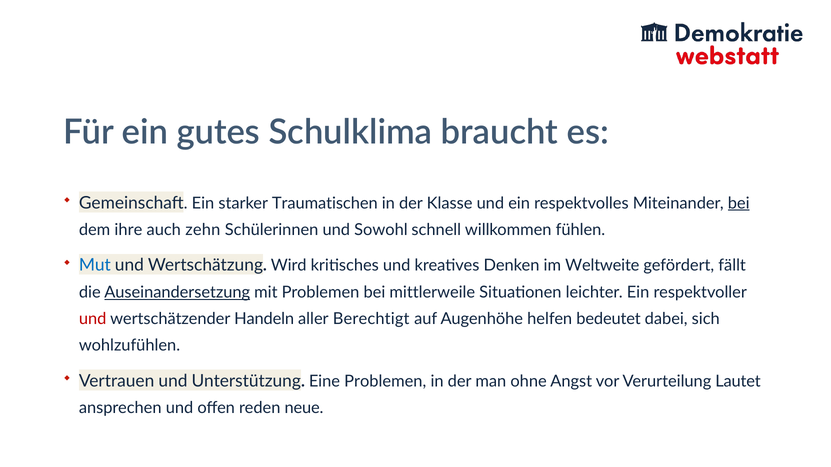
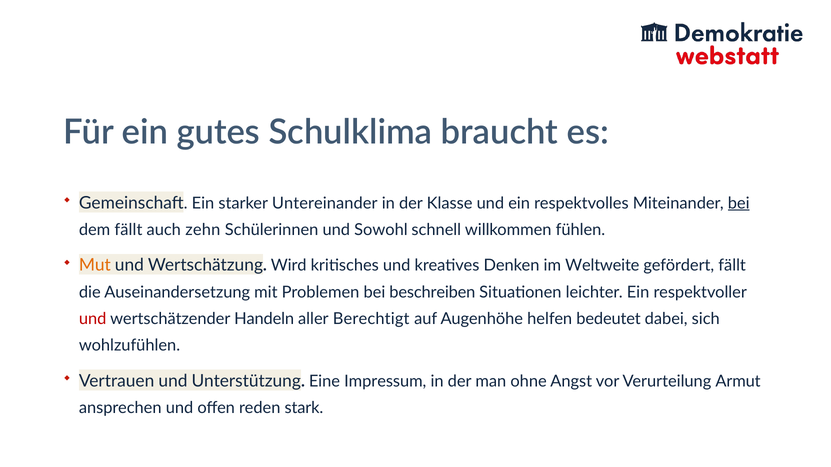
Traumatischen: Traumatischen -> Untereinander (325, 203)
dem ihre: ihre -> fällt (128, 230)
Mut colour: blue -> orange (95, 266)
Auseinandersetzung underline: present -> none (177, 293)
mittlerweile: mittlerweile -> beschreiben (432, 293)
Eine Problemen: Problemen -> Impressum (385, 382)
Lautet: Lautet -> Armut (738, 382)
neue: neue -> stark (304, 408)
